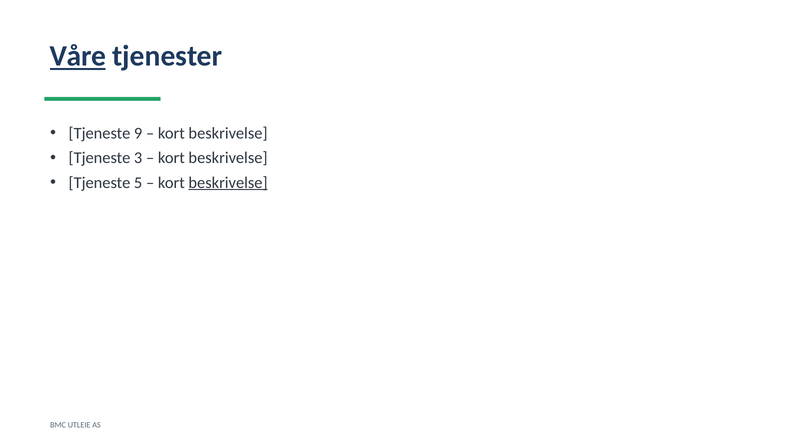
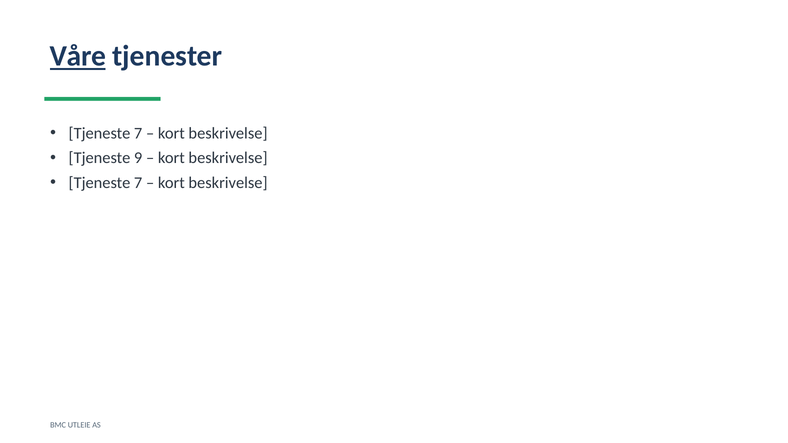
9: 9 -> 7 (138, 133)
3: 3 -> 9 (138, 158)
5: 5 -> 7 (138, 183)
beskrivelse underline: present -> none (228, 183)
